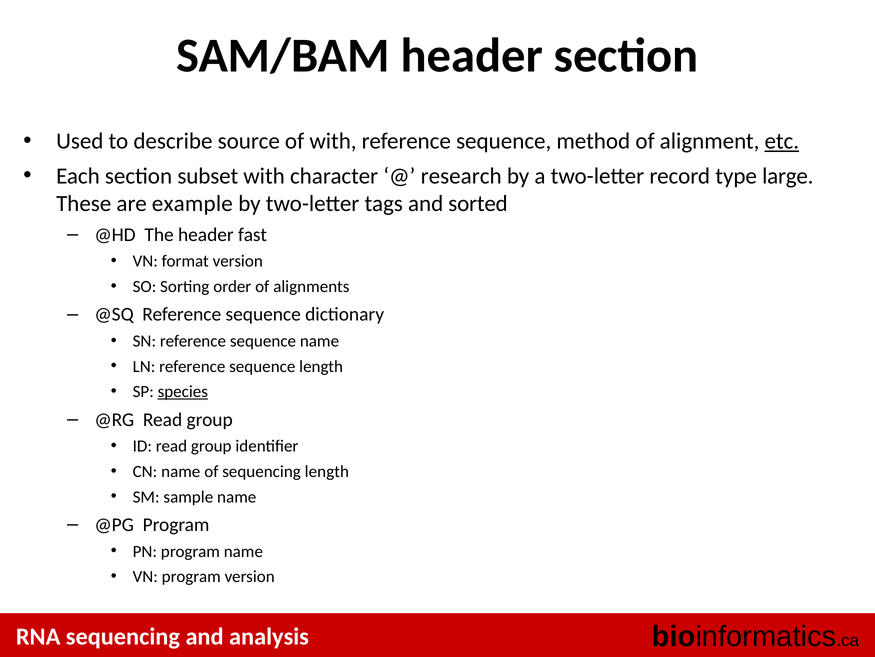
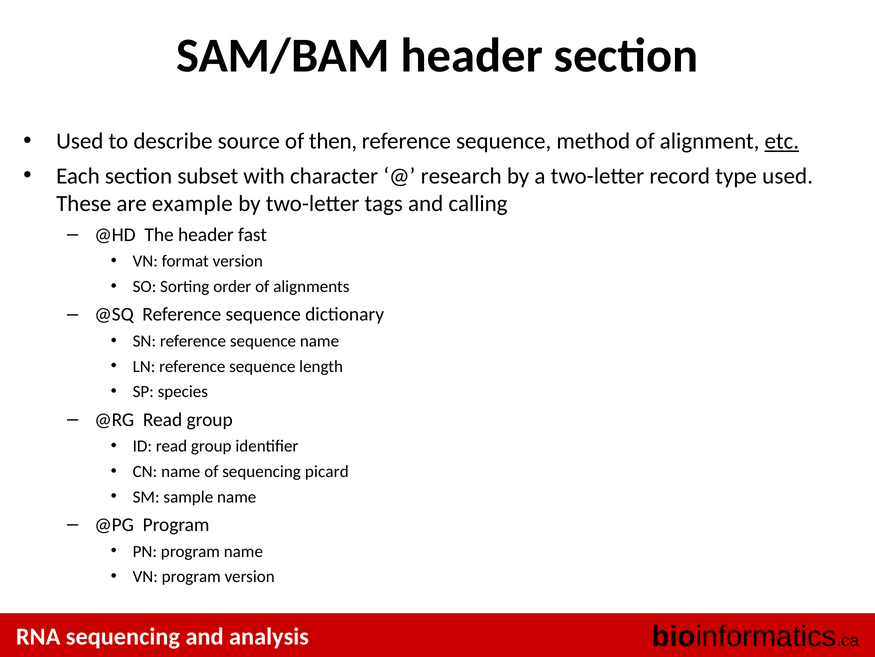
of with: with -> then (333, 141)
type large: large -> used (788, 176)
sorted: sorted -> calling (478, 203)
species underline: present -> none (183, 391)
sequencing length: length -> picard (327, 471)
